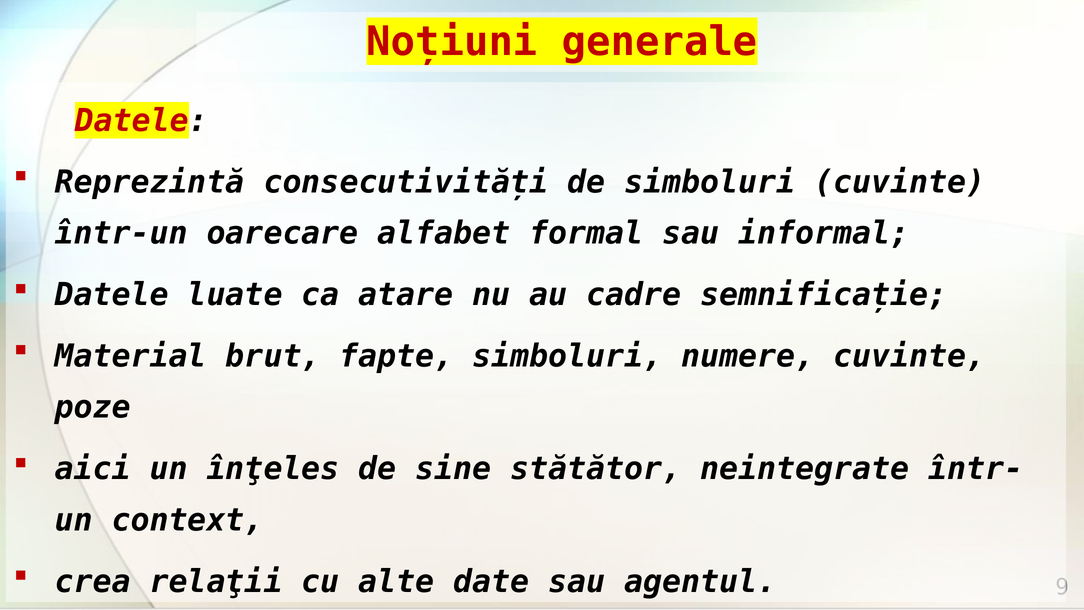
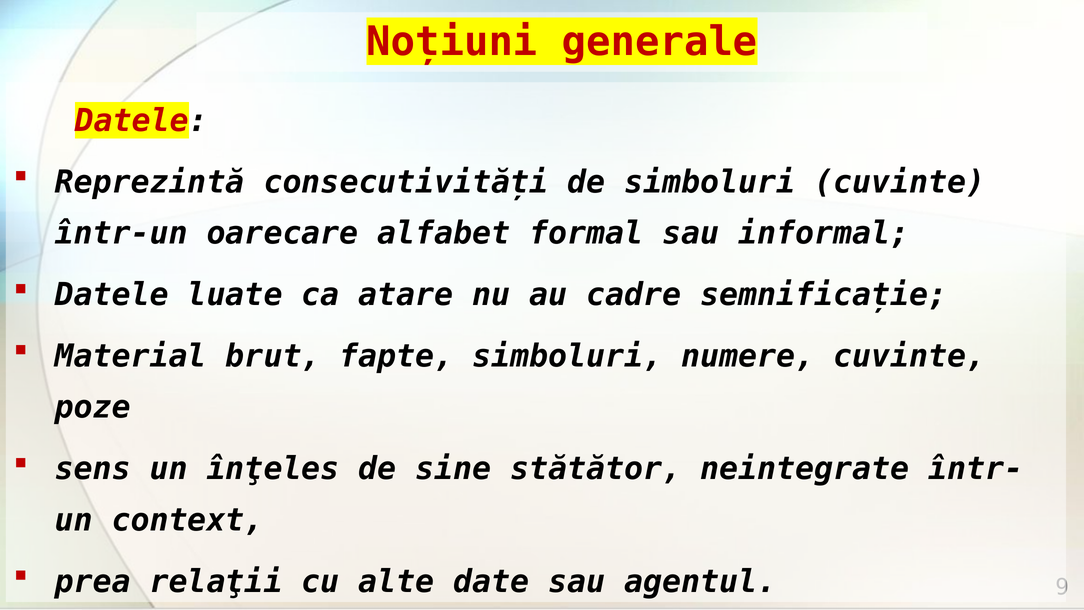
aici: aici -> sens (93, 469)
crea: crea -> prea (93, 581)
